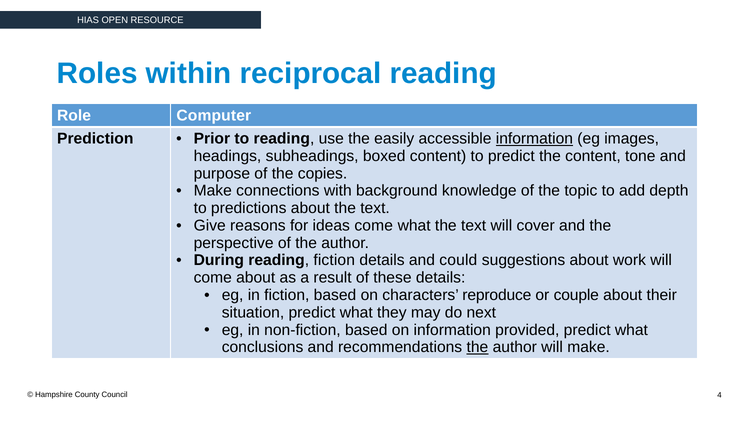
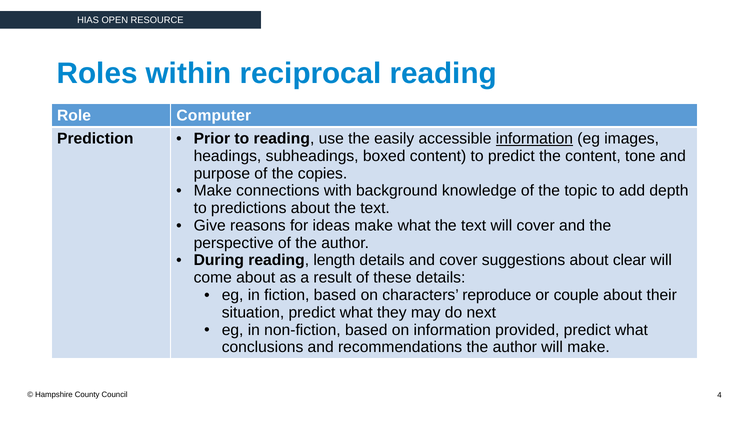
ideas come: come -> make (374, 226)
reading fiction: fiction -> length (334, 261)
and could: could -> cover (458, 261)
work: work -> clear (630, 261)
the underline: present -> none (477, 348)
